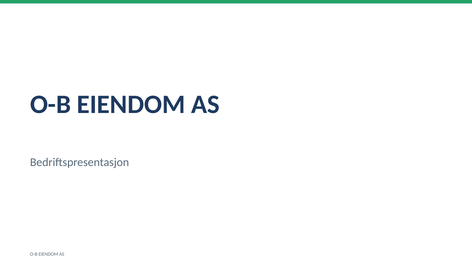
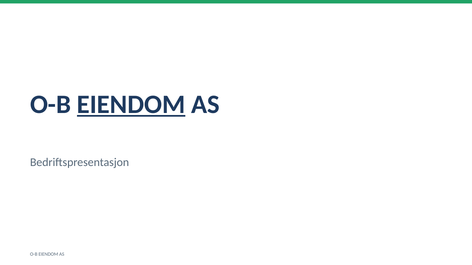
EIENDOM underline: none -> present (131, 105)
